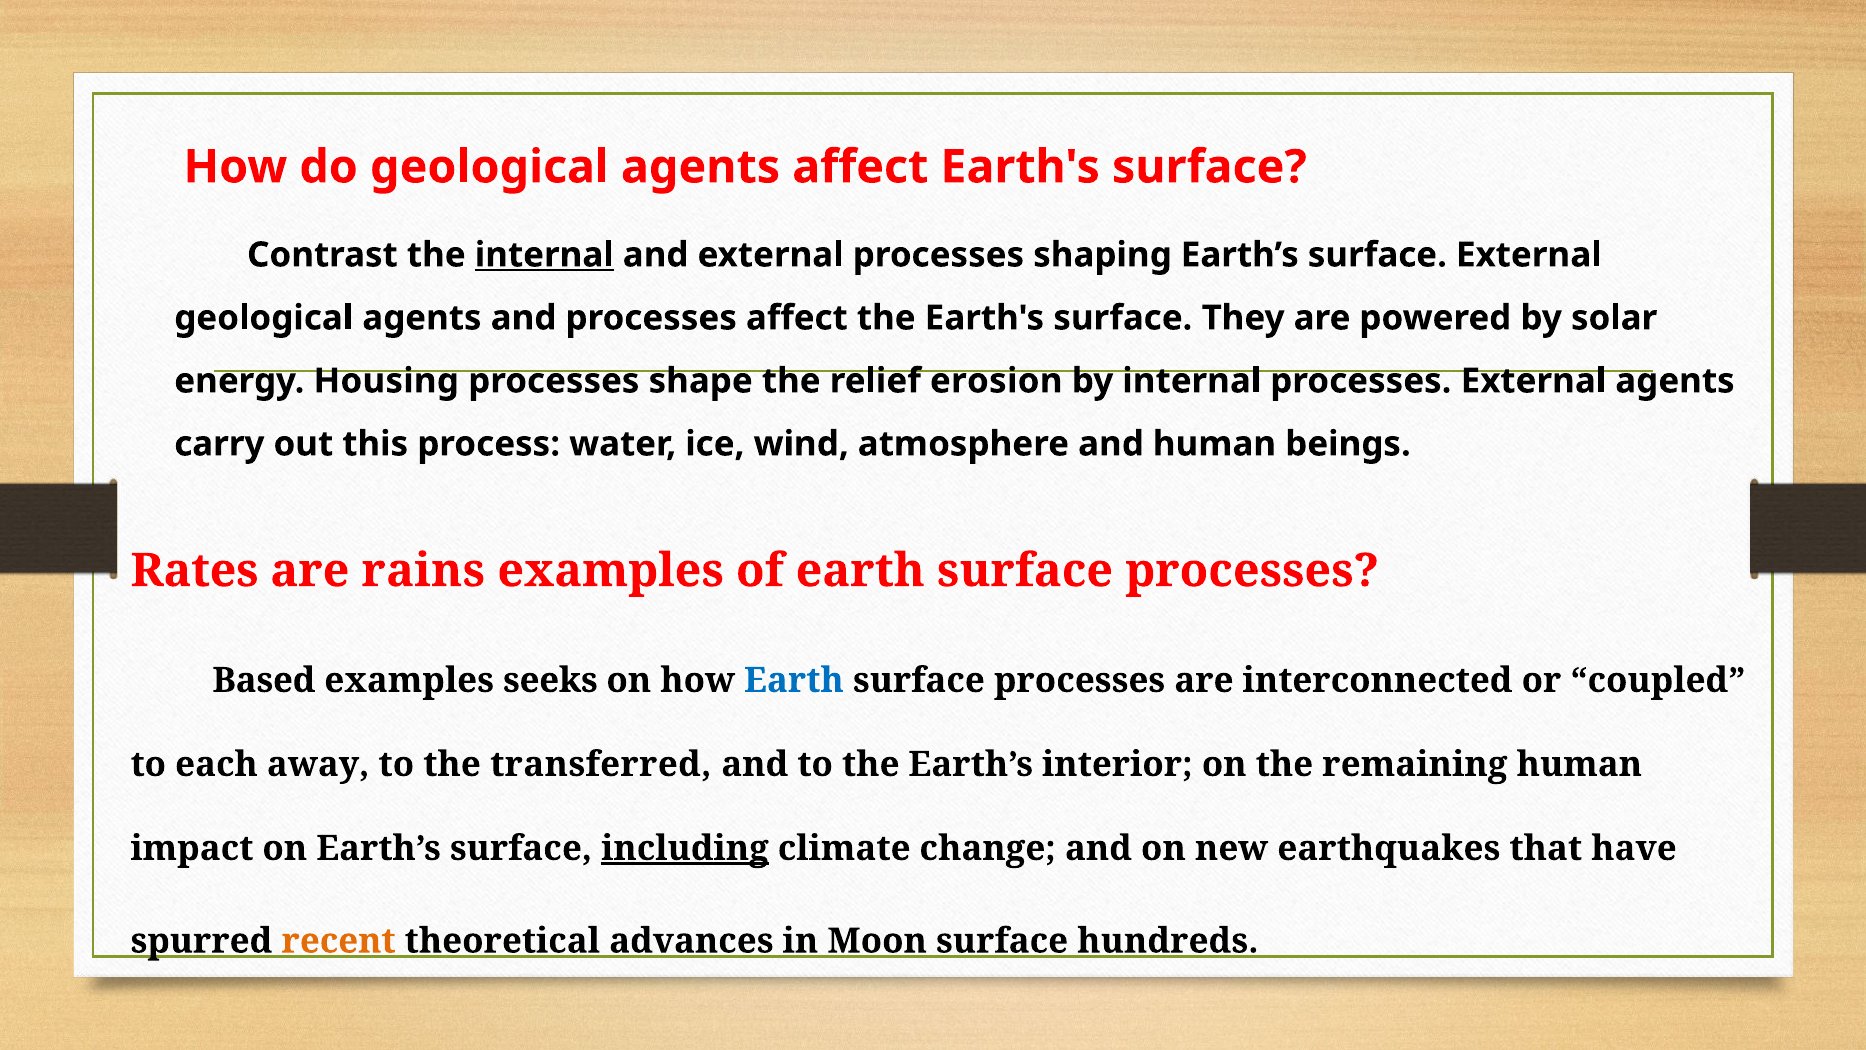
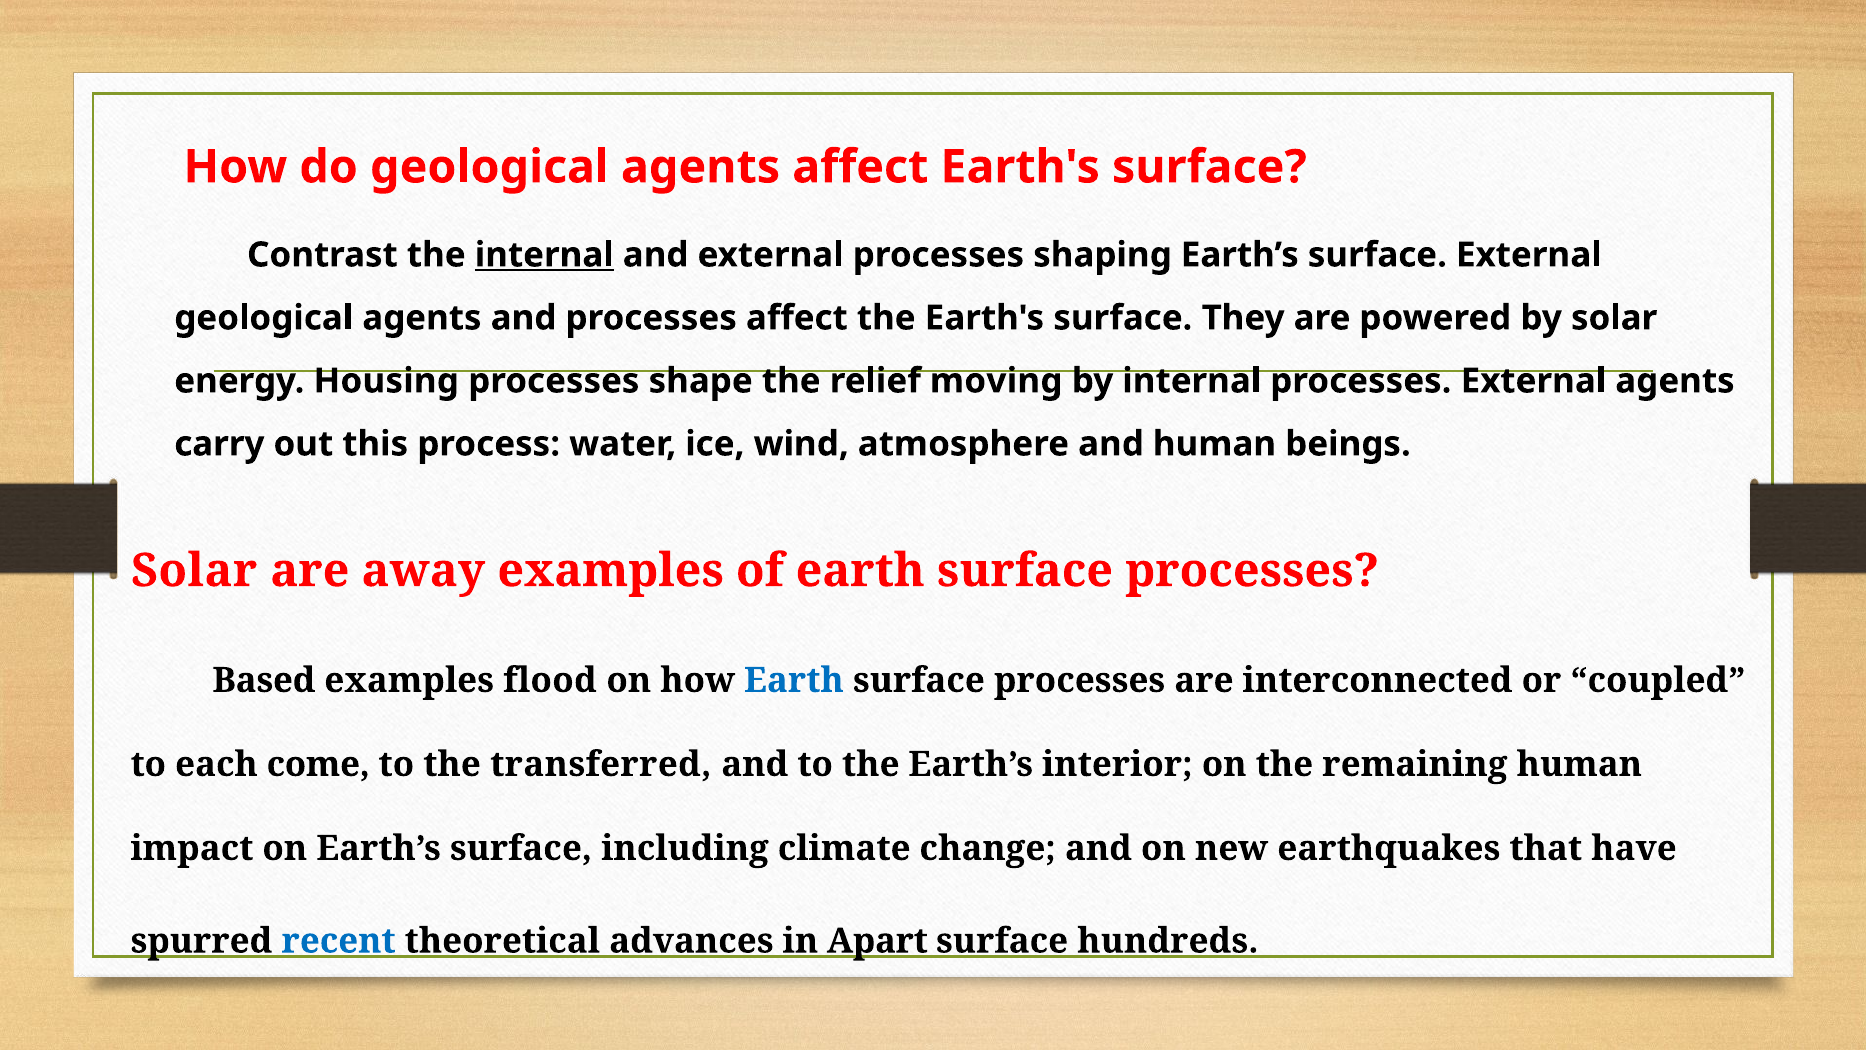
erosion: erosion -> moving (996, 381)
Rates: Rates -> Solar (194, 571)
rains: rains -> away (423, 571)
seeks: seeks -> flood (550, 680)
away: away -> come (318, 764)
including underline: present -> none (685, 848)
recent colour: orange -> blue (339, 941)
Moon: Moon -> Apart (877, 941)
